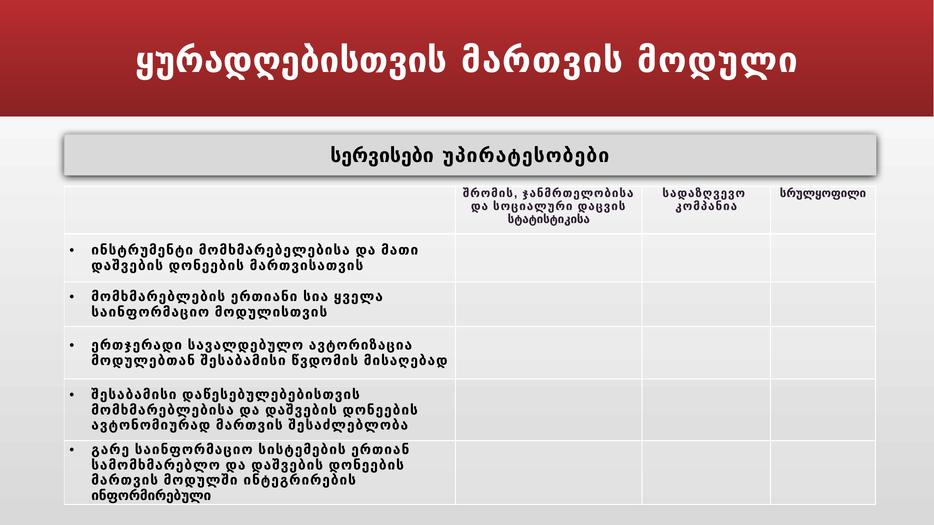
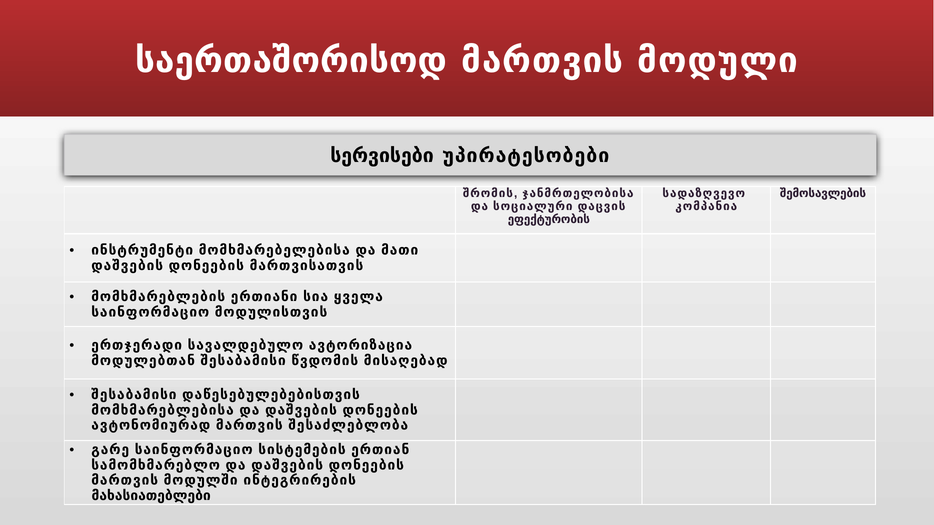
ყურადღებისთვის: ყურადღებისთვის -> საერთაშორისოდ (291, 61)
სრულყოფილი: სრულყოფილი -> შემოსავლების (823, 194)
სტატისტიკისა: სტატისტიკისა -> ეფექტურობის (549, 220)
ინფორმირებული: ინფორმირებული -> მახასიათებლები (151, 496)
